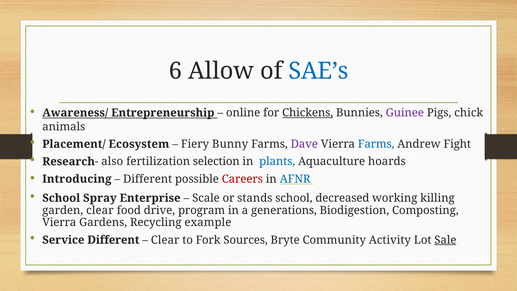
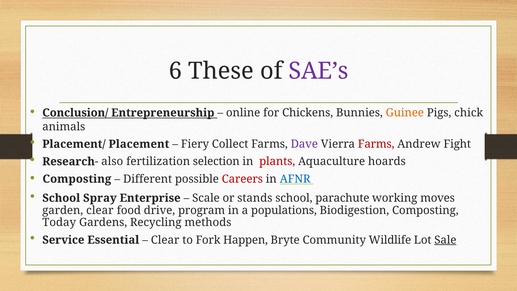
Allow: Allow -> These (221, 71)
SAE’s colour: blue -> purple (319, 71)
Awareness/: Awareness/ -> Conclusion/ (75, 113)
Chickens underline: present -> none (308, 113)
Guinee colour: purple -> orange (405, 113)
Ecosystem: Ecosystem -> Placement (139, 144)
Bunny: Bunny -> Collect (230, 144)
Farms colour: blue -> red (376, 144)
plants colour: blue -> red (277, 161)
Introducing: Introducing -> Composting (77, 179)
decreased: decreased -> parachute (342, 198)
killing: killing -> moves (438, 198)
generations: generations -> populations (284, 210)
Vierra: Vierra -> Today (59, 222)
example: example -> methods (208, 222)
Service Different: Different -> Essential (113, 240)
Sources: Sources -> Happen (246, 240)
Activity: Activity -> Wildlife (390, 240)
